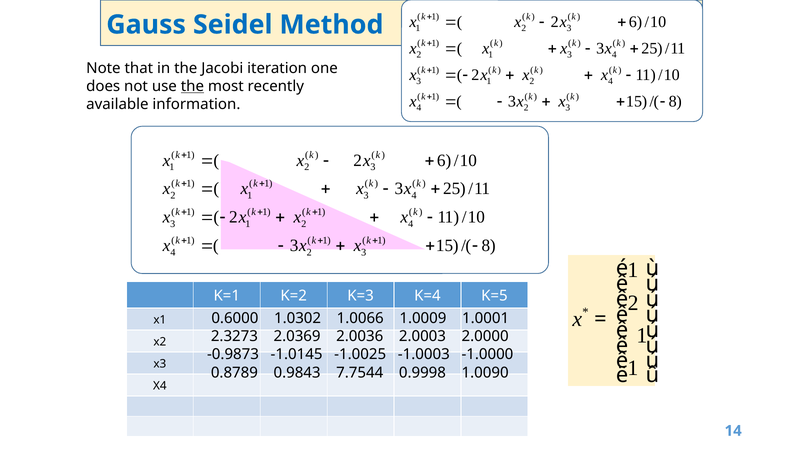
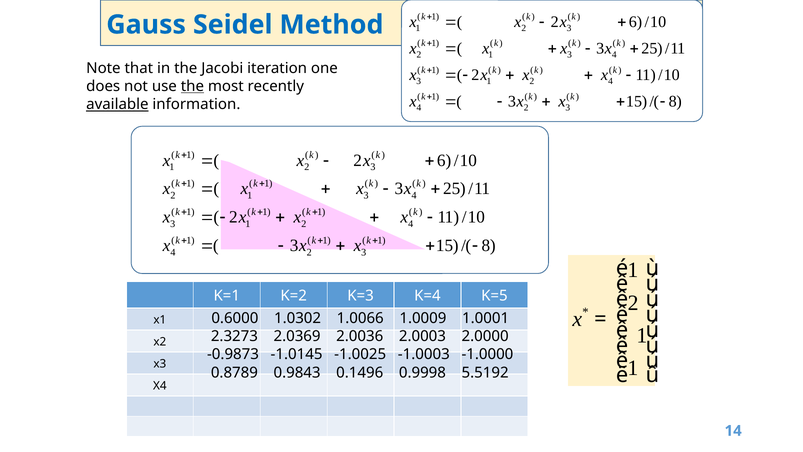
available underline: none -> present (117, 104)
7.7544: 7.7544 -> 0.1496 (360, 372)
1.0090: 1.0090 -> 5.5192 (485, 372)
